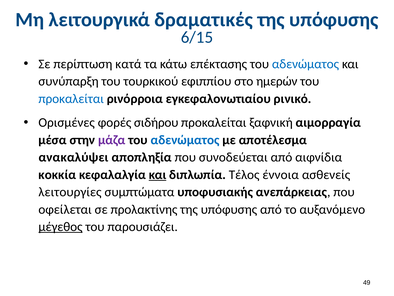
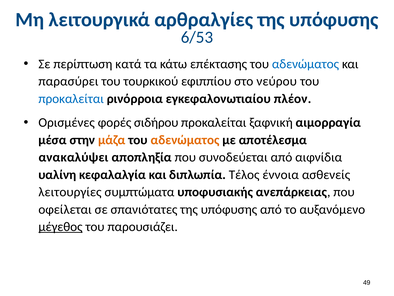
δραματικές: δραματικές -> αρθραλγίες (204, 20)
6/15: 6/15 -> 6/53 (197, 37)
συνύπαρξη: συνύπαρξη -> παρασύρει (68, 81)
ημερών: ημερών -> νεύρου (277, 81)
ρινικό: ρινικό -> πλέον (293, 99)
μάζα colour: purple -> orange (112, 140)
αδενώματος colour: blue -> orange (185, 140)
κοκκία: κοκκία -> υαλίνη (57, 174)
και underline: present -> none (158, 174)
προλακτίνης: προλακτίνης -> σπανιότατες (144, 209)
